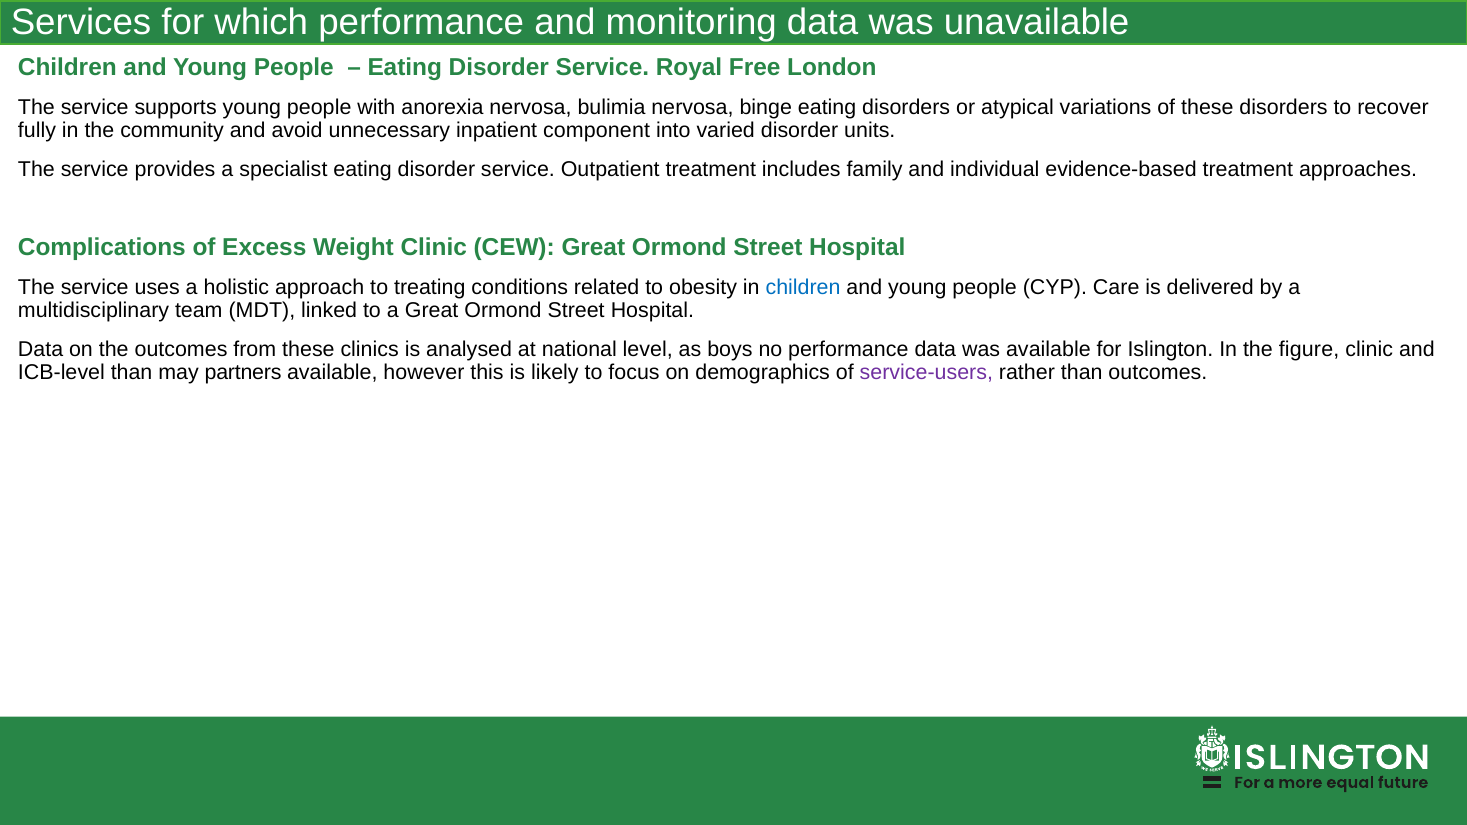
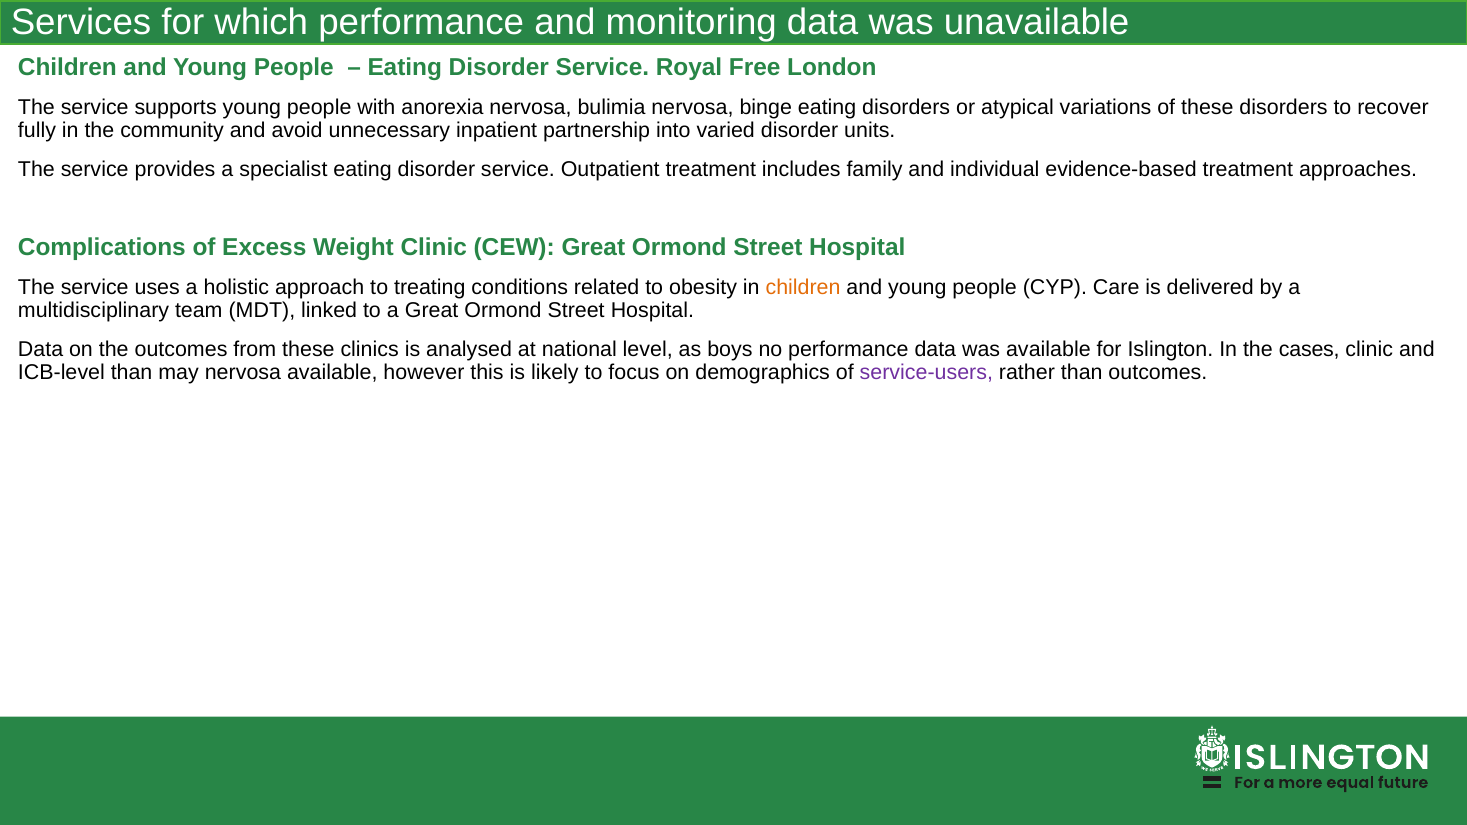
component: component -> partnership (597, 131)
children colour: blue -> orange (803, 288)
figure: figure -> cases (1309, 349)
may partners: partners -> nervosa (243, 372)
